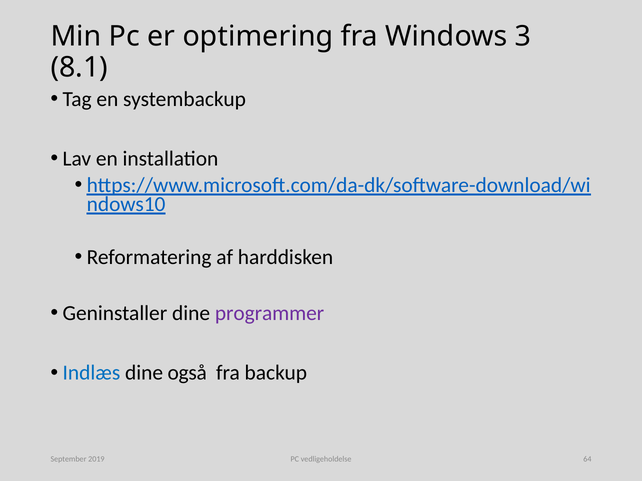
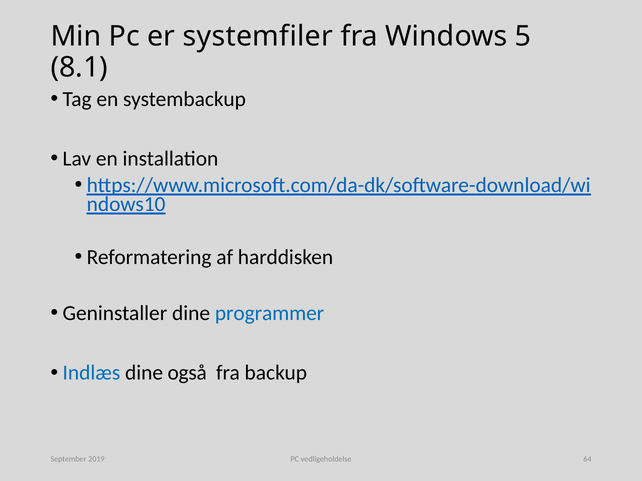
optimering: optimering -> systemfiler (258, 37)
3: 3 -> 5 (523, 37)
programmer colour: purple -> blue (270, 314)
